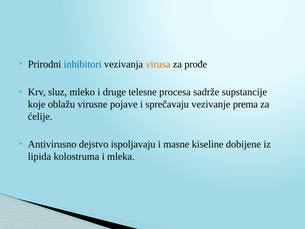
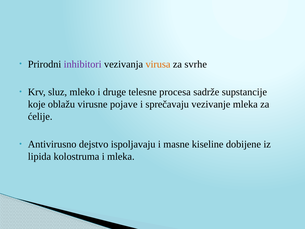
inhibitori colour: blue -> purple (83, 64)
prođe: prođe -> svrhe (196, 64)
vezivanje prema: prema -> mleka (245, 104)
